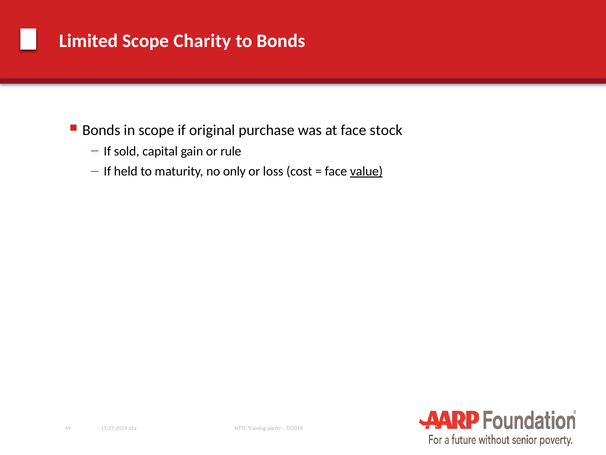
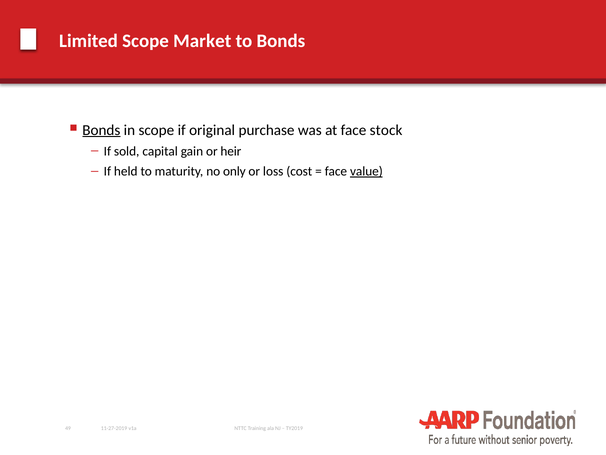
Charity: Charity -> Market (202, 41)
Bonds underline: none -> present (101, 130)
rule: rule -> heir (231, 151)
